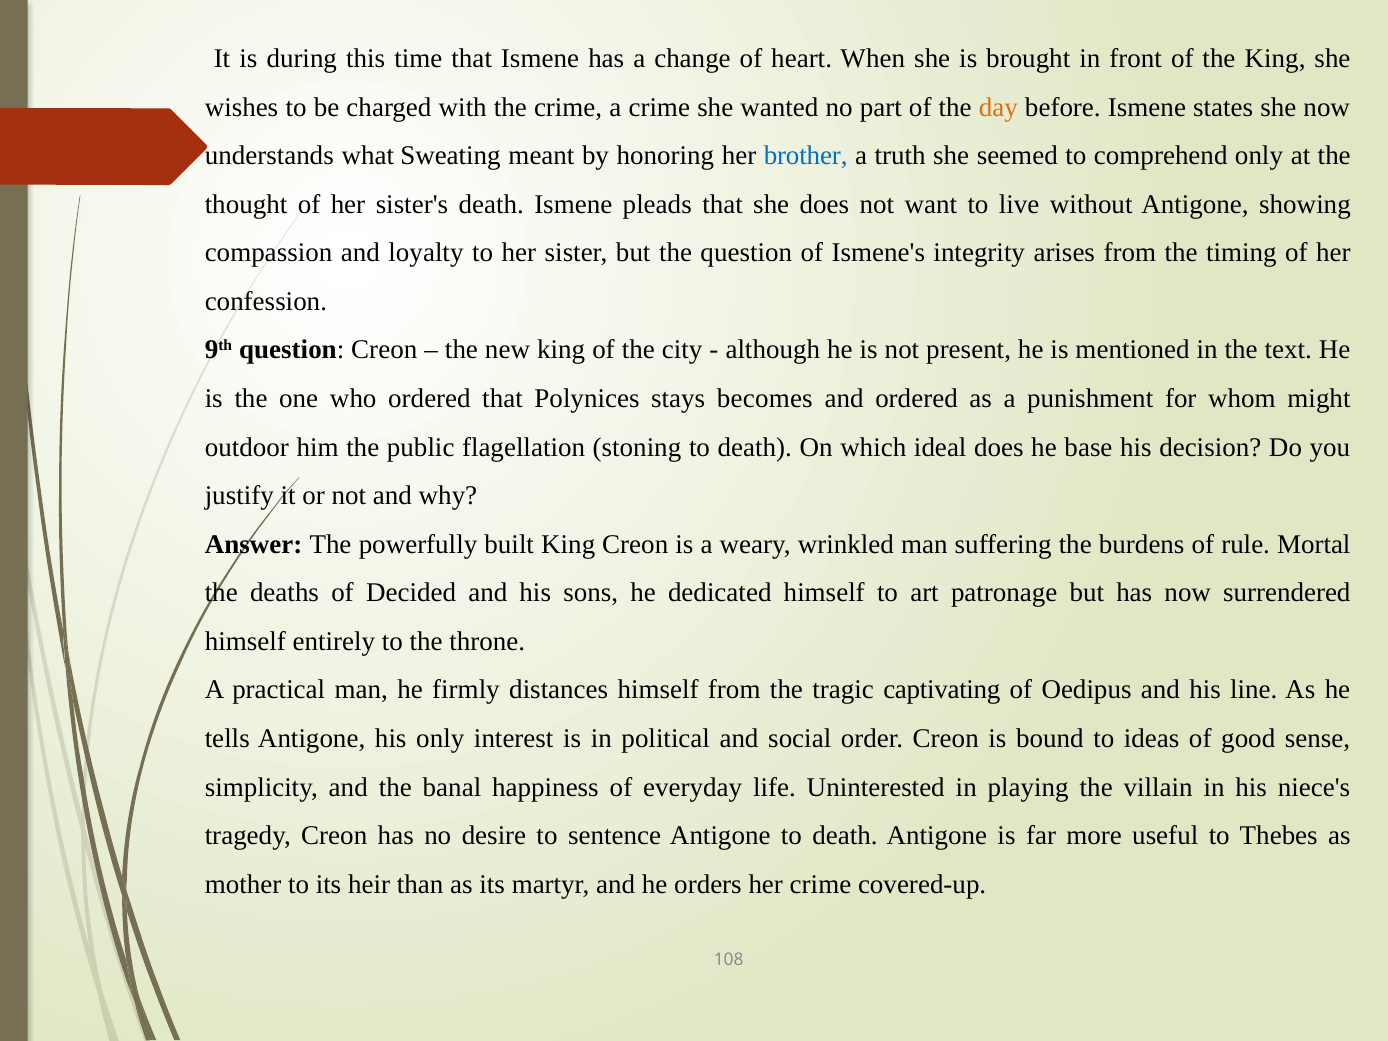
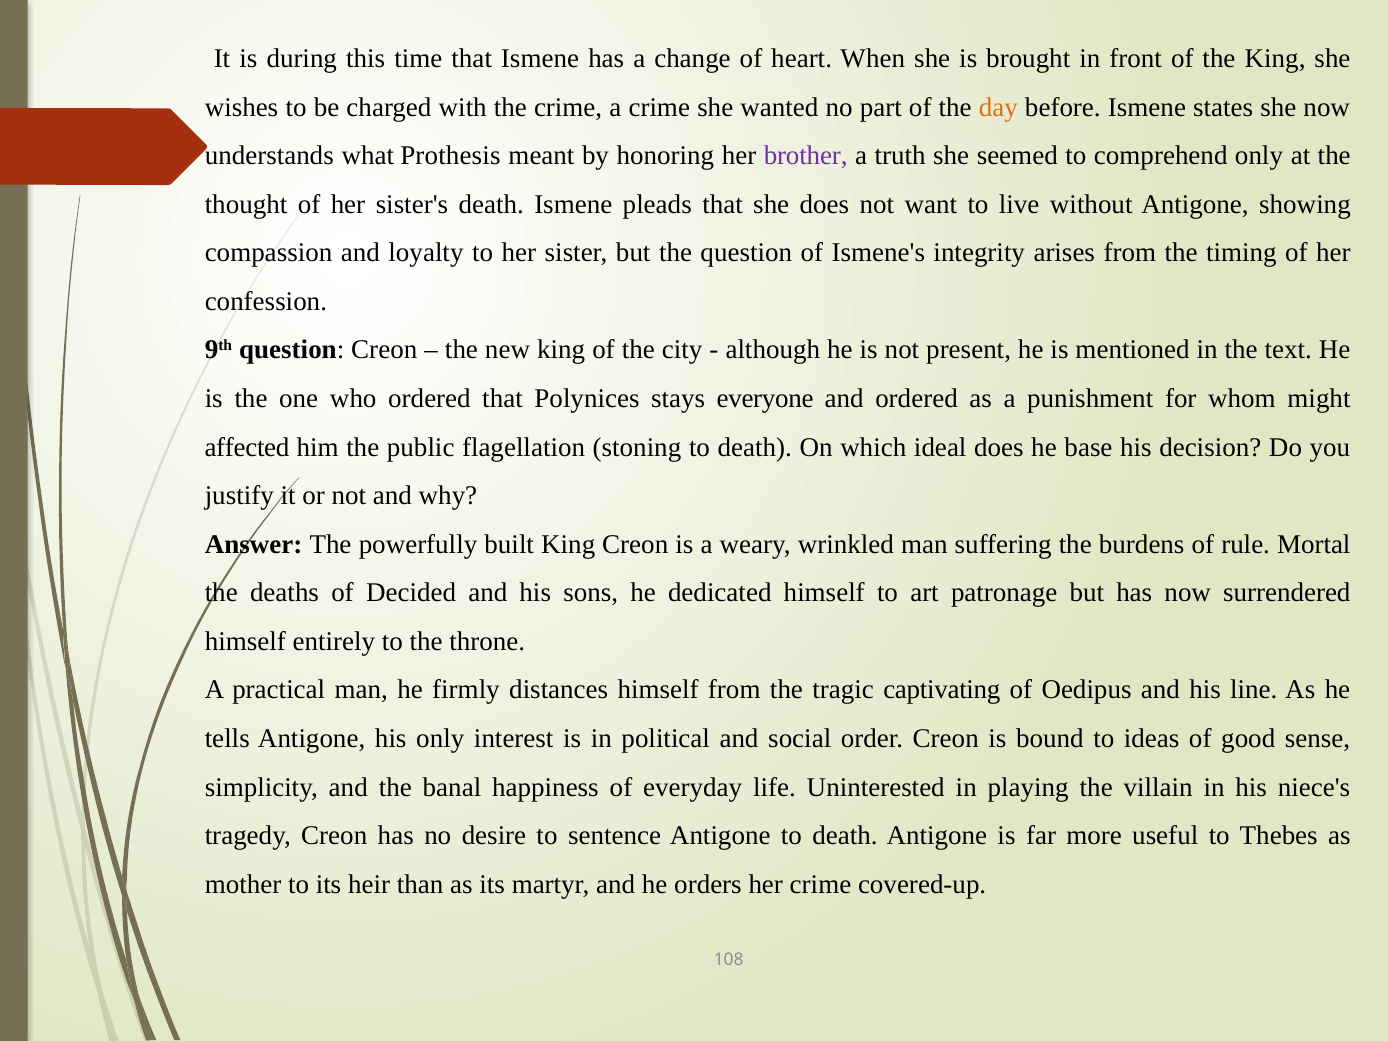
Sweating: Sweating -> Prothesis (450, 156)
brother colour: blue -> purple (806, 156)
becomes: becomes -> everyone (765, 399)
outdoor: outdoor -> affected (247, 447)
